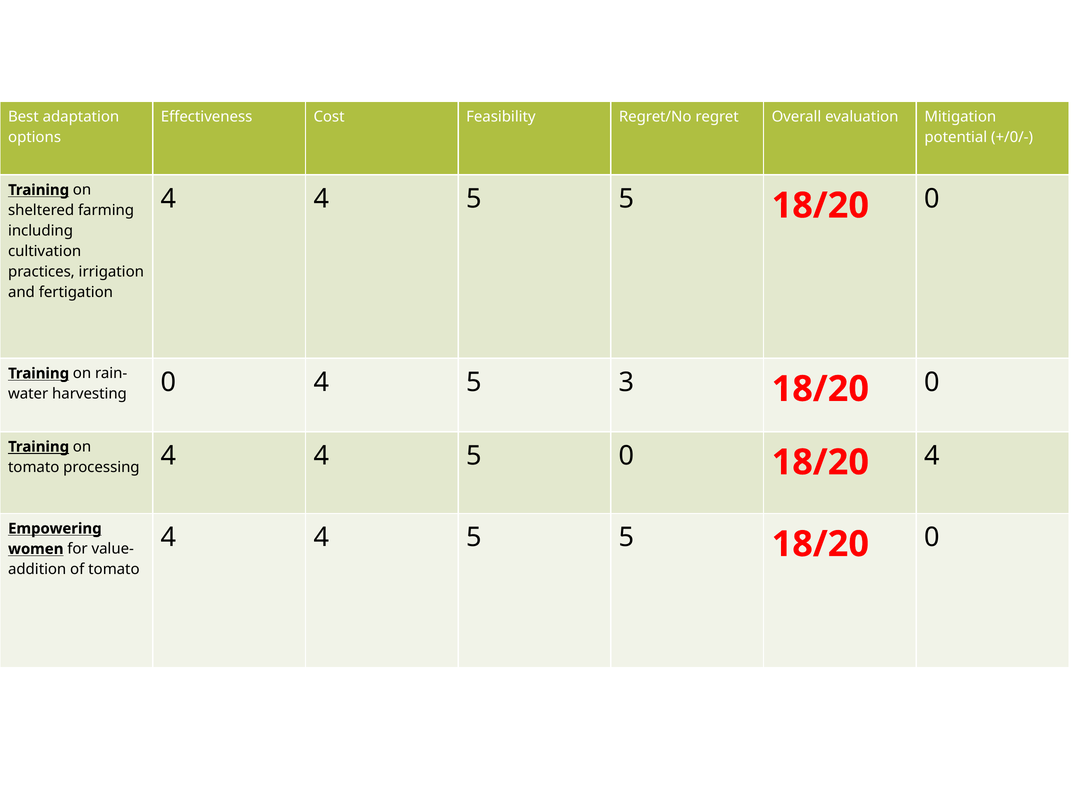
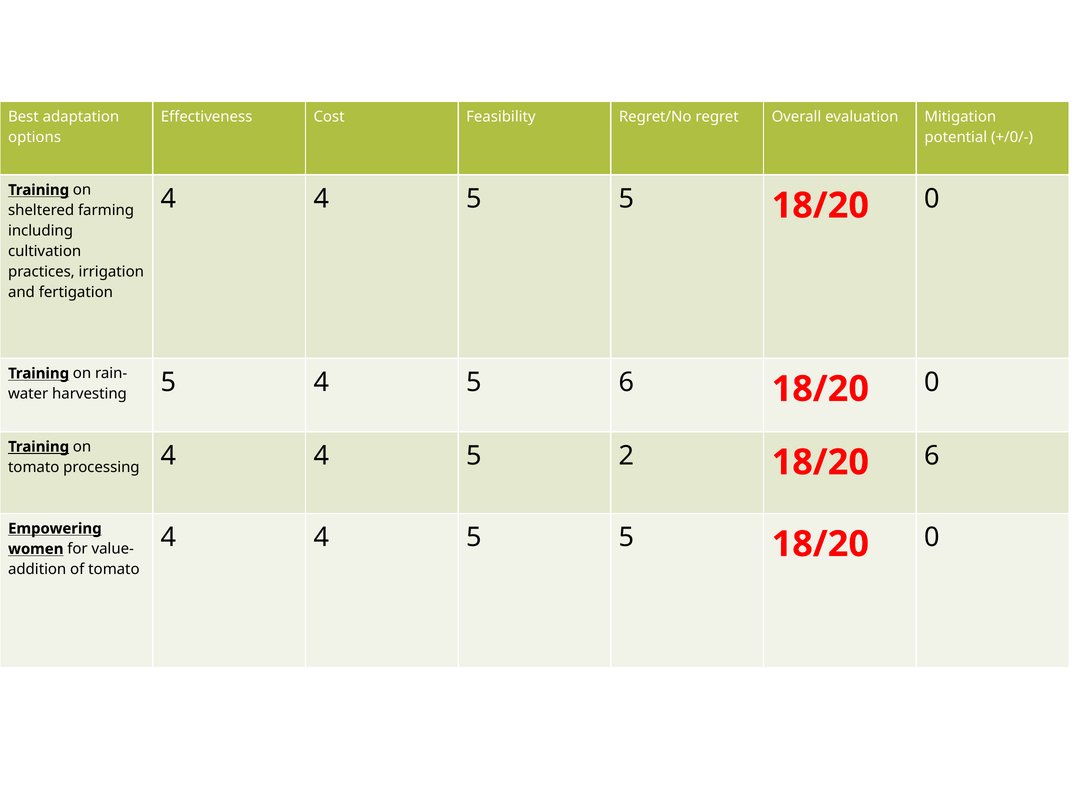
harvesting 0: 0 -> 5 (169, 382)
5 3: 3 -> 6 (627, 382)
5 0: 0 -> 2 (627, 455)
18/20 4: 4 -> 6 (932, 455)
